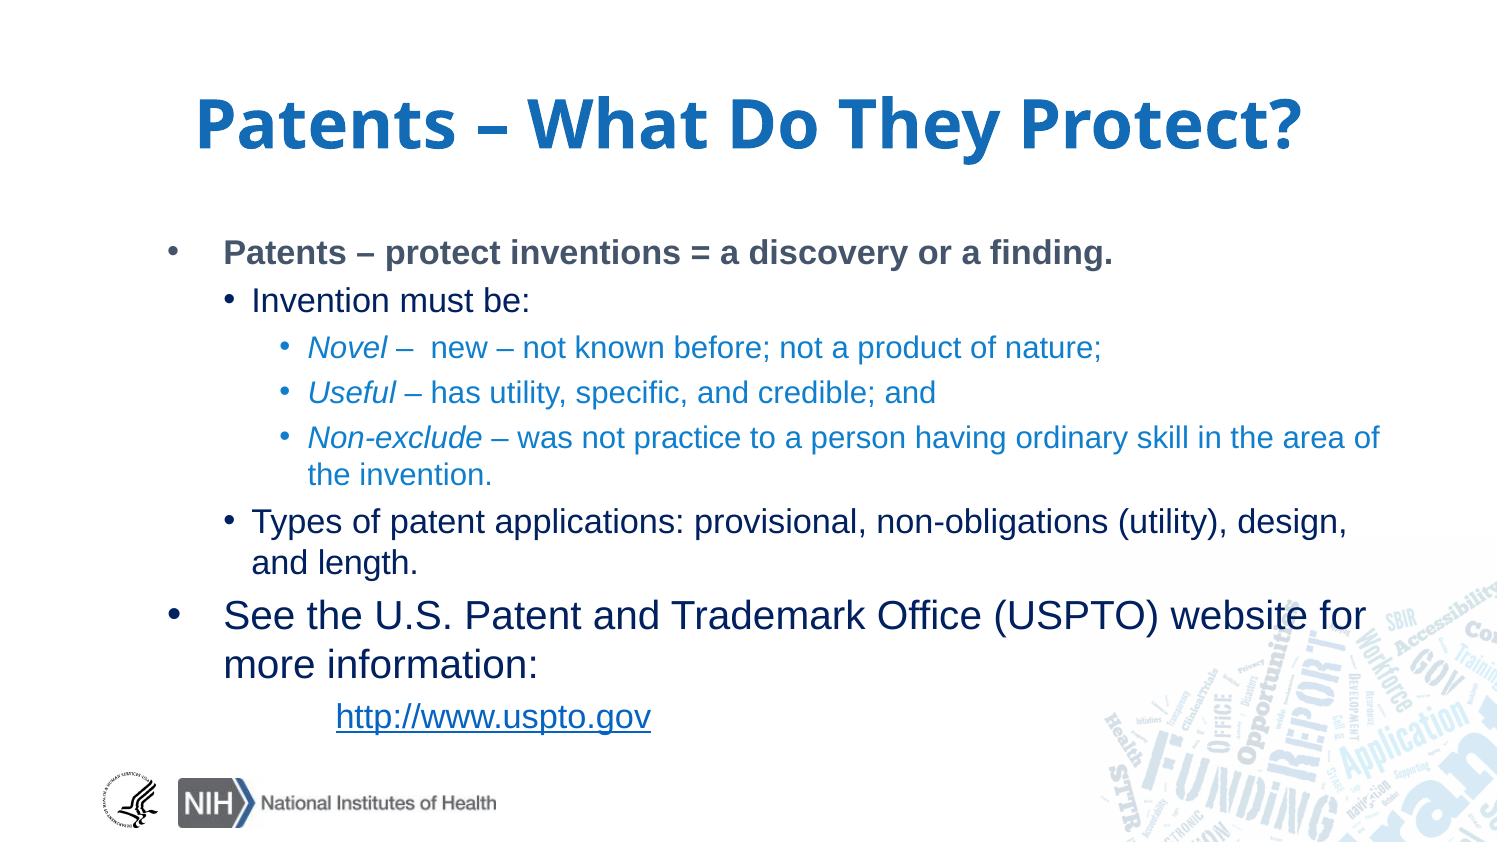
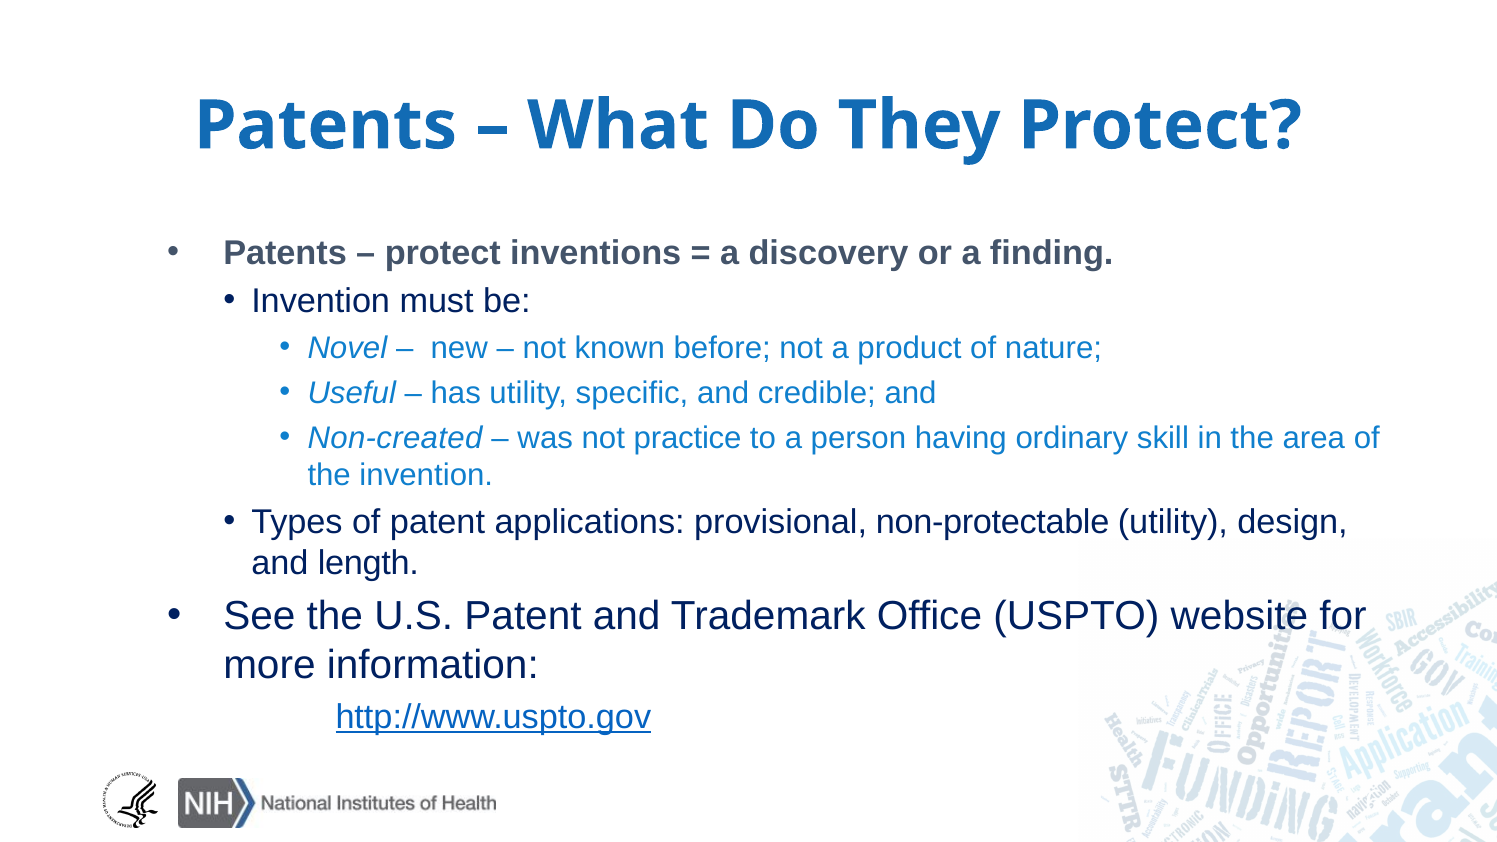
Non-exclude: Non-exclude -> Non-created (395, 438)
non-obligations: non-obligations -> non-protectable (993, 522)
